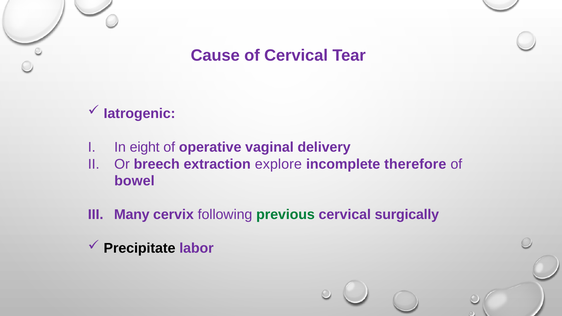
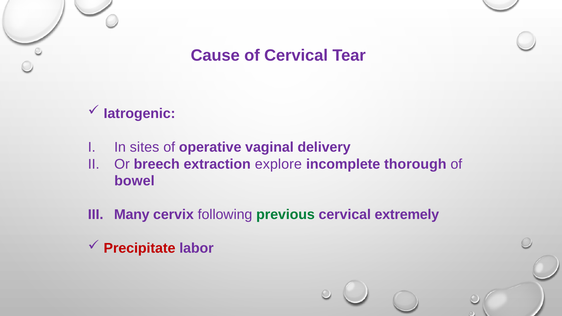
eight: eight -> sites (145, 147)
therefore: therefore -> thorough (415, 164)
surgically: surgically -> extremely (407, 215)
Precipitate colour: black -> red (140, 248)
